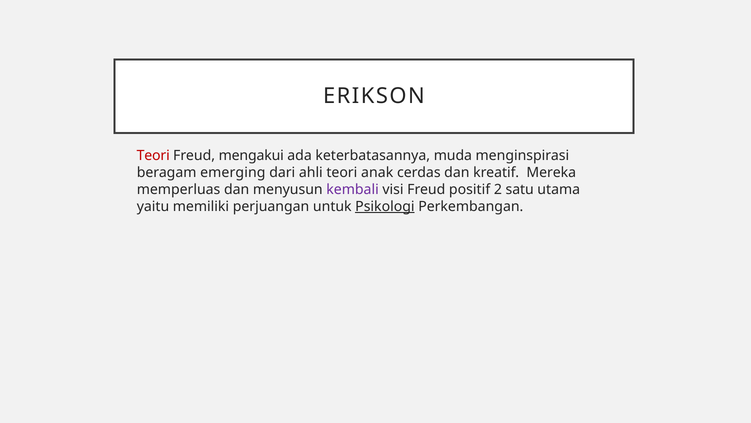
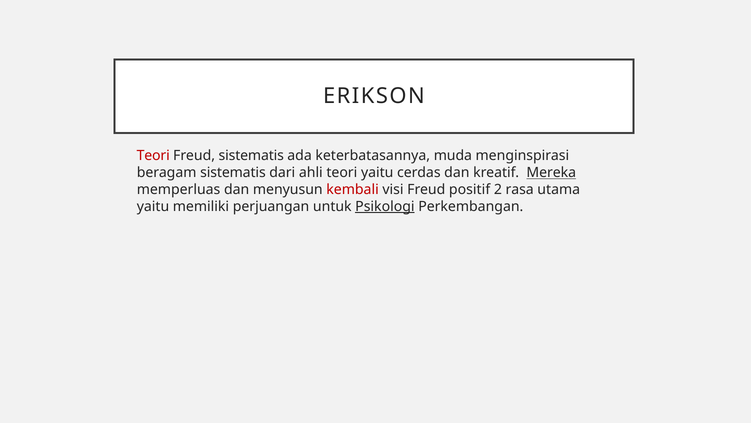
Freud mengakui: mengakui -> sistematis (251, 156)
beragam emerging: emerging -> sistematis (233, 172)
teori anak: anak -> yaitu (377, 172)
Mereka underline: none -> present (551, 172)
kembali colour: purple -> red (353, 189)
satu: satu -> rasa (520, 189)
